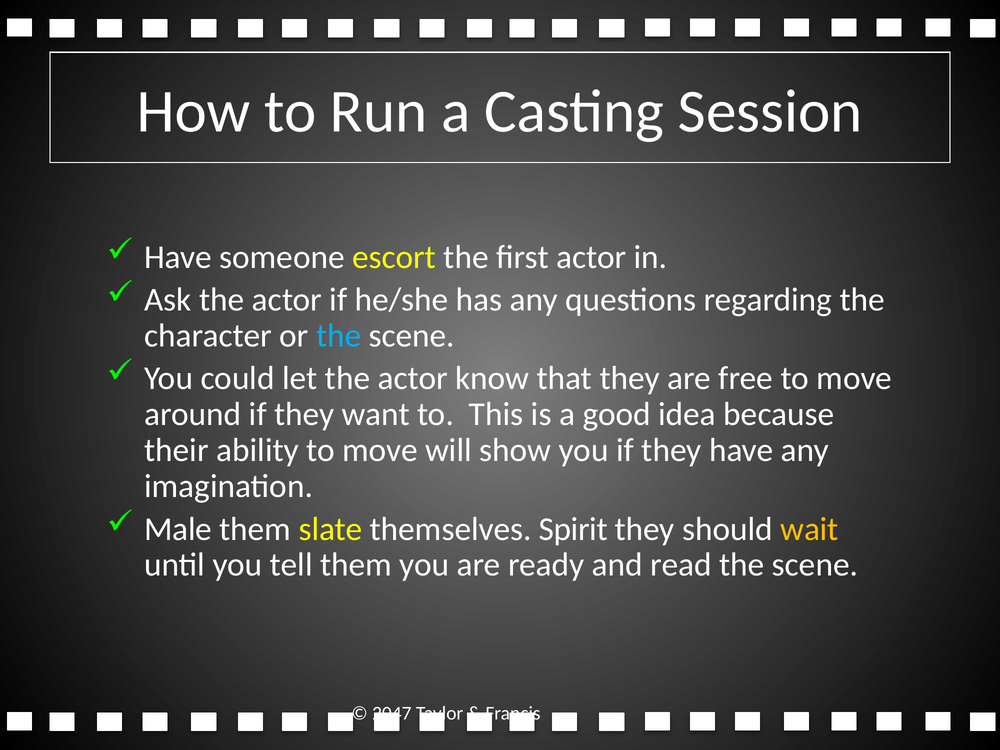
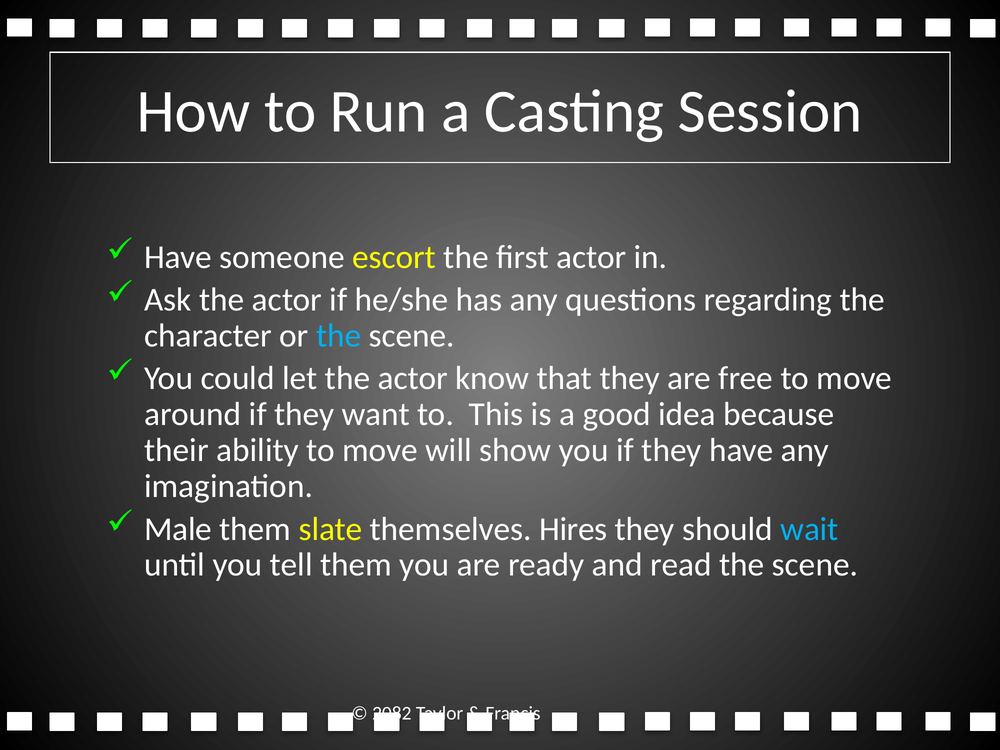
Spirit: Spirit -> Hires (573, 529)
wait colour: yellow -> light blue (809, 529)
2047: 2047 -> 2082 (392, 713)
